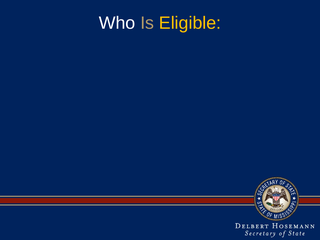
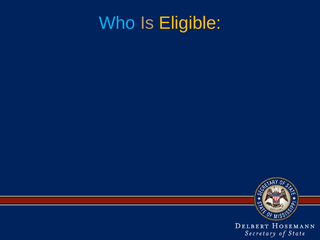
Who colour: white -> light blue (117, 23)
